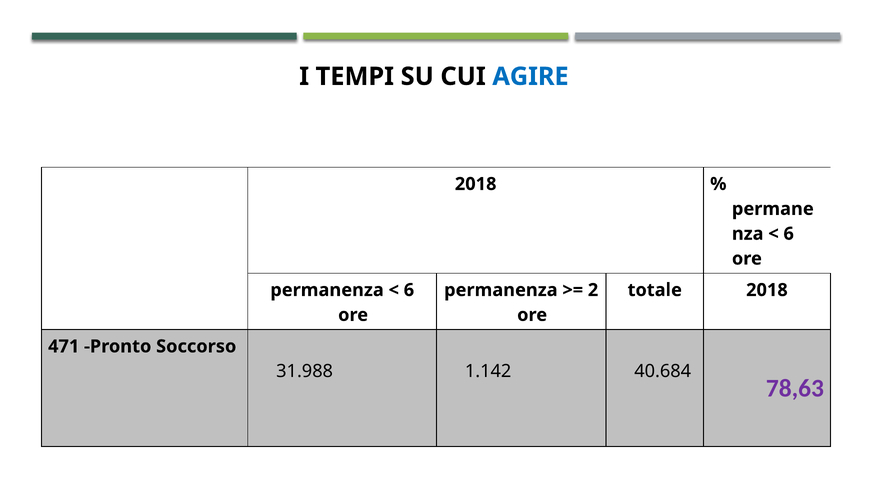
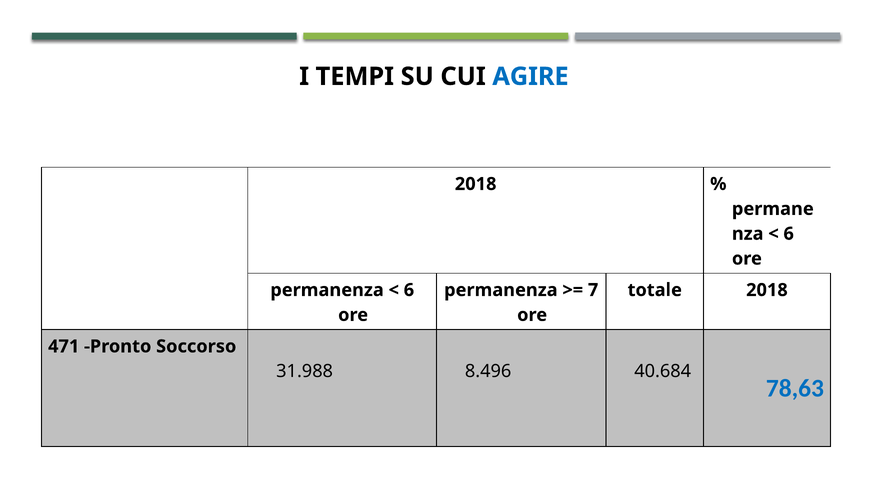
2: 2 -> 7 (593, 290)
1.142: 1.142 -> 8.496 (488, 371)
78,63 colour: purple -> blue (795, 388)
